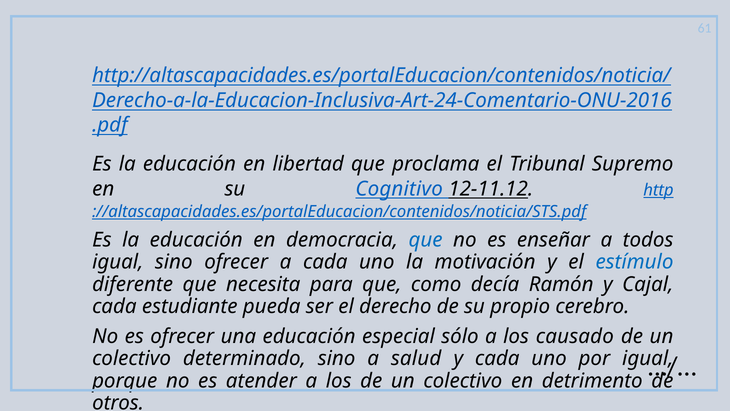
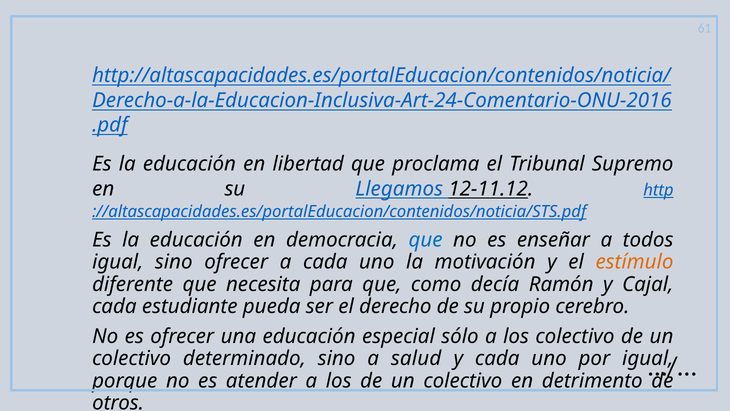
Cognitivo: Cognitivo -> Llegamos (399, 189)
estímulo colour: blue -> orange (634, 262)
los causado: causado -> colectivo (575, 336)
